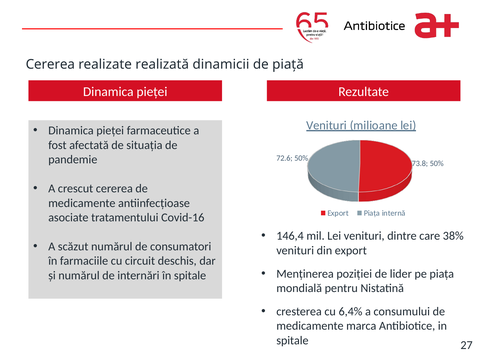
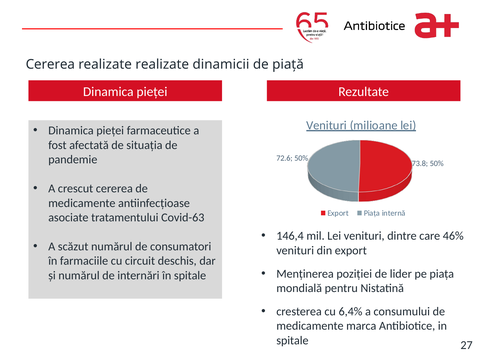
realizate realizată: realizată -> realizate (162, 64)
Covid-16: Covid-16 -> Covid-63 (183, 217)
38%: 38% -> 46% (453, 236)
